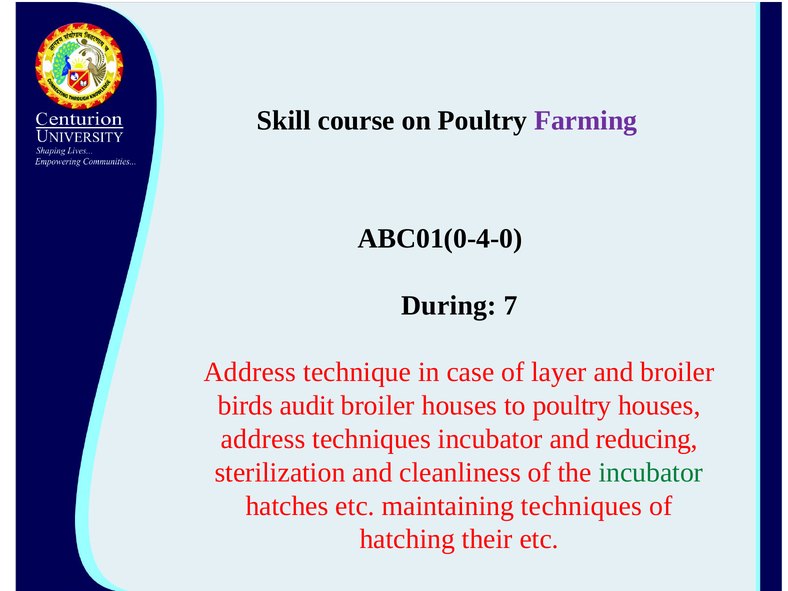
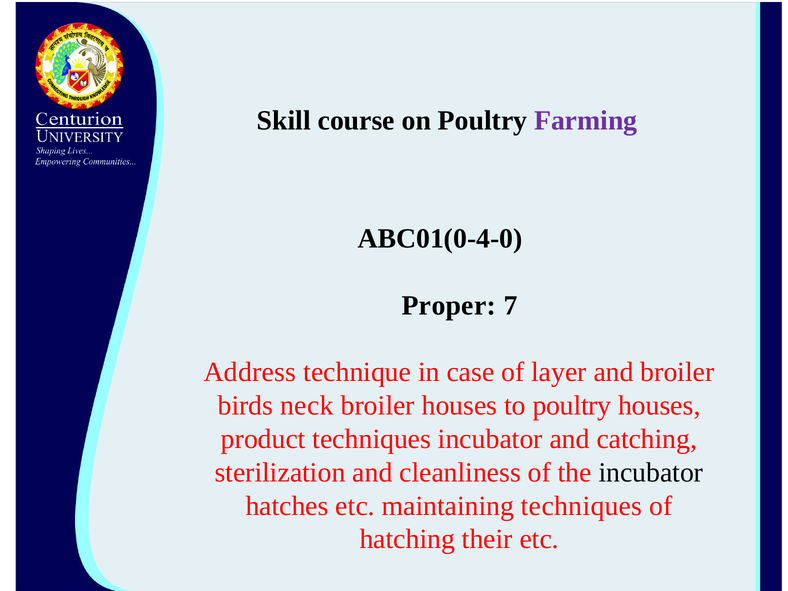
During: During -> Proper (449, 306)
audit: audit -> neck (307, 406)
address: address -> product (263, 439)
reducing: reducing -> catching (647, 439)
incubator colour: green -> black (651, 472)
